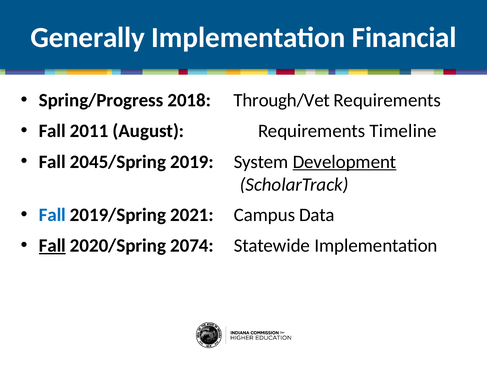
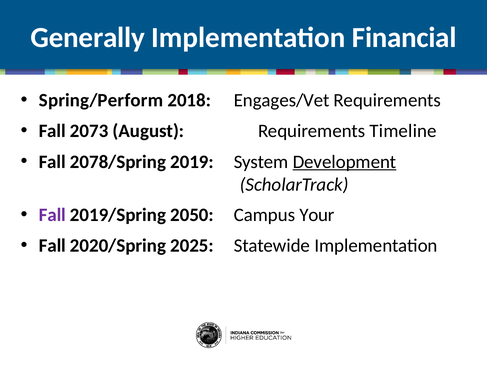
Spring/Progress: Spring/Progress -> Spring/Perform (101, 100)
Through/Vet: Through/Vet -> Engages/Vet (282, 100)
2011: 2011 -> 2073 (89, 131)
2045/Spring: 2045/Spring -> 2078/Spring (118, 162)
Fall colour: blue -> purple (52, 215)
2021: 2021 -> 2050 (192, 215)
Data: Data -> Your (317, 215)
Fall underline: present -> none (52, 246)
2074: 2074 -> 2025 (192, 246)
